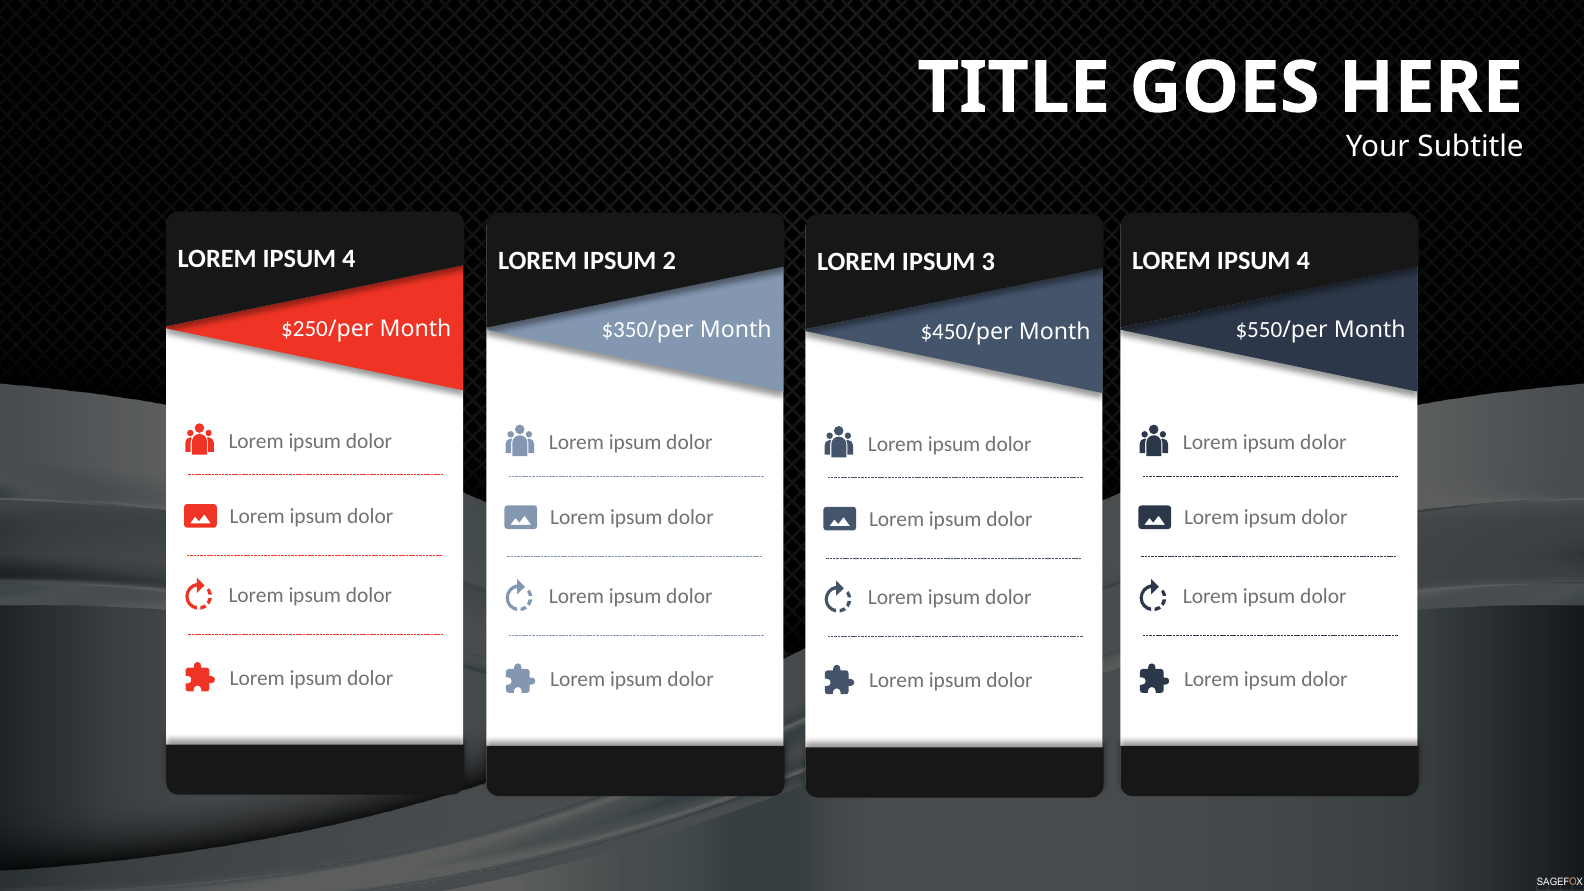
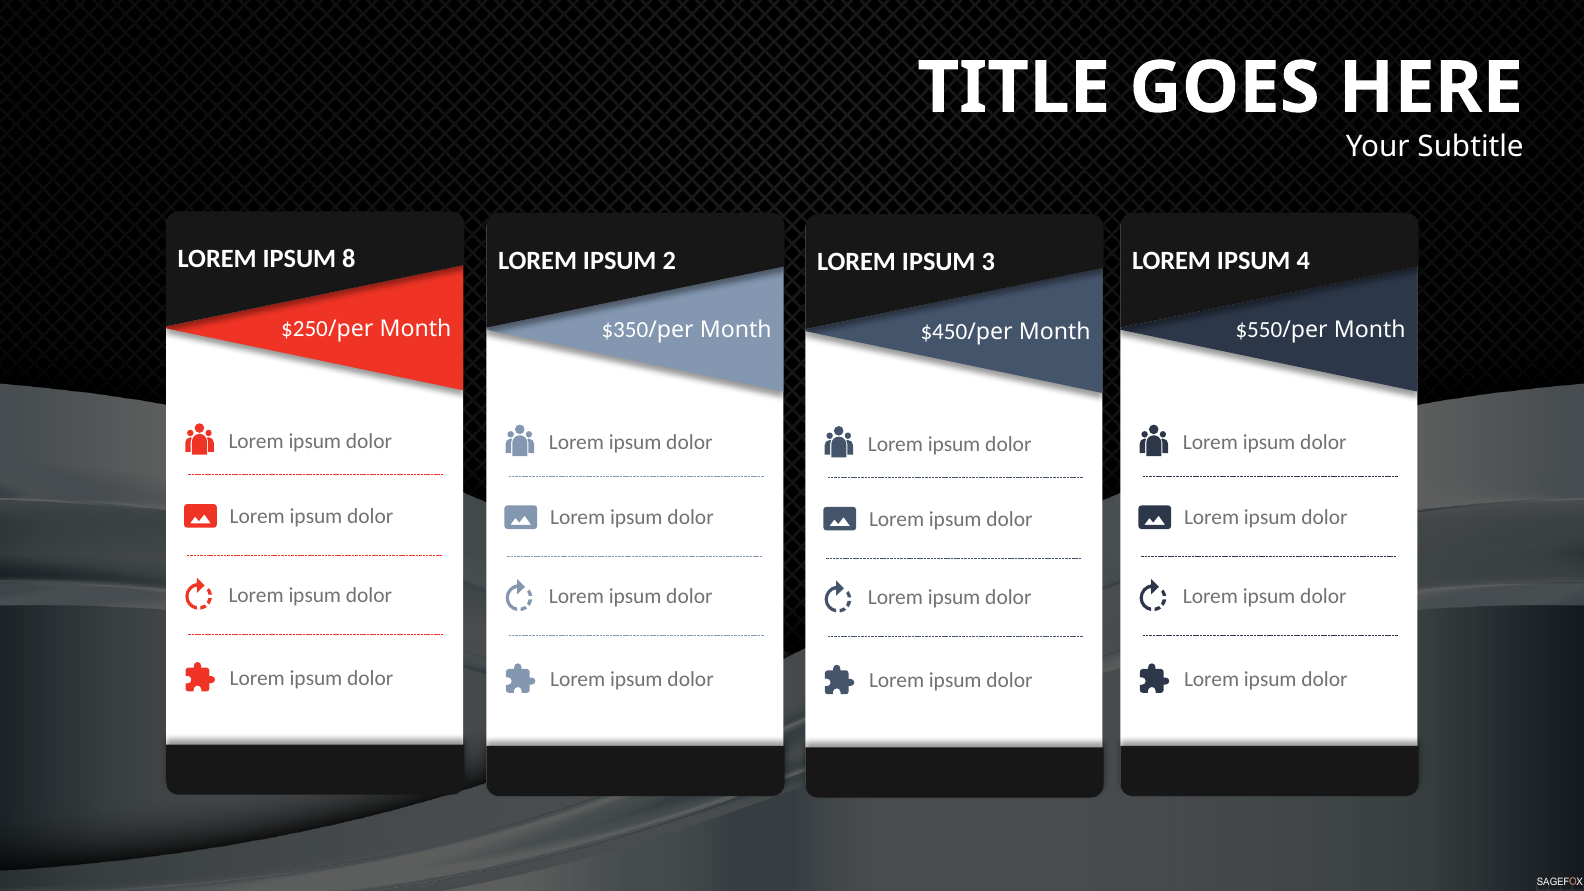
4: 4 -> 8 (349, 259)
